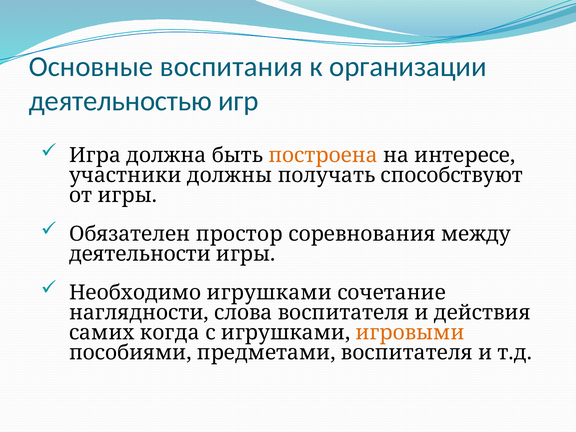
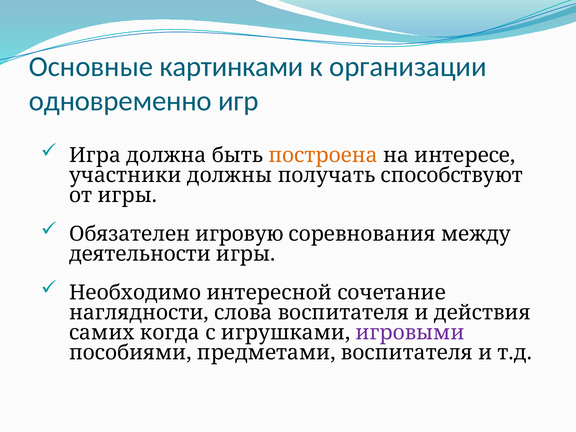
воспитания: воспитания -> картинками (231, 67)
деятельностью: деятельностью -> одновременно (120, 101)
простор: простор -> игровую (239, 234)
Необходимо игрушками: игрушками -> интересной (269, 293)
игровыми colour: orange -> purple (410, 333)
